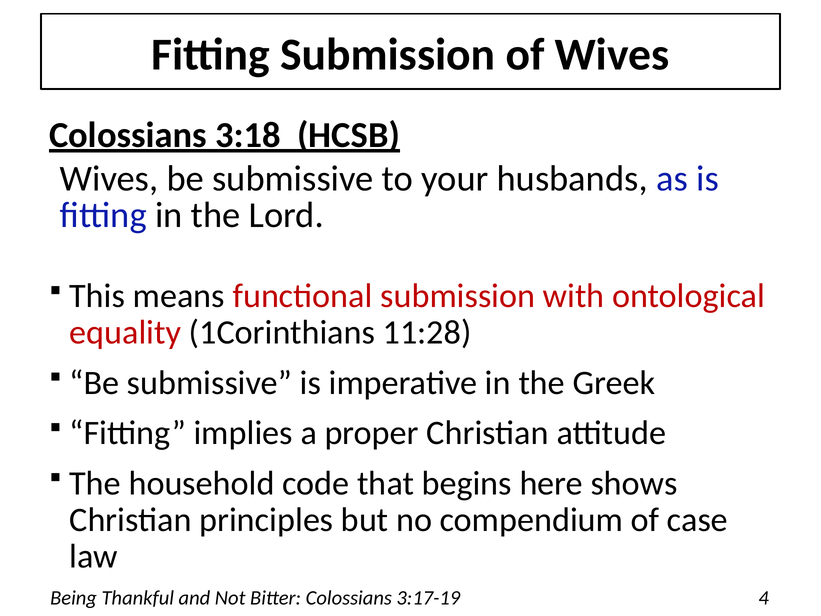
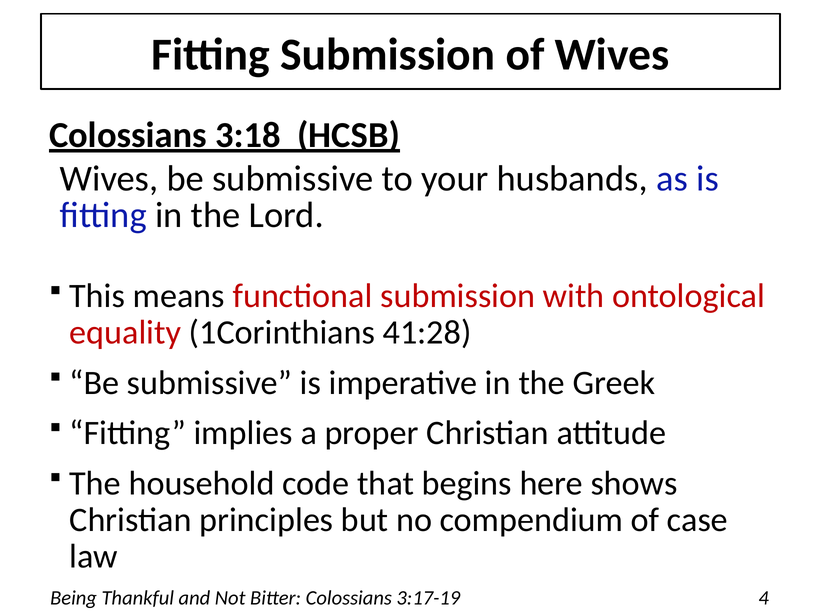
11:28: 11:28 -> 41:28 (427, 333)
